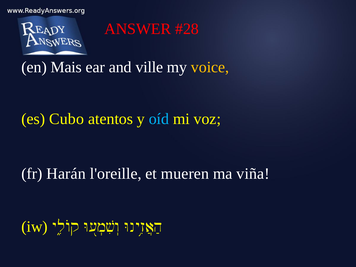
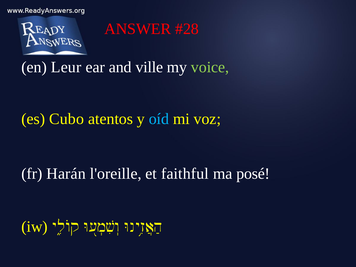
Mais: Mais -> Leur (66, 67)
voice colour: yellow -> light green (210, 67)
mueren: mueren -> faithful (185, 174)
viña: viña -> posé (253, 174)
